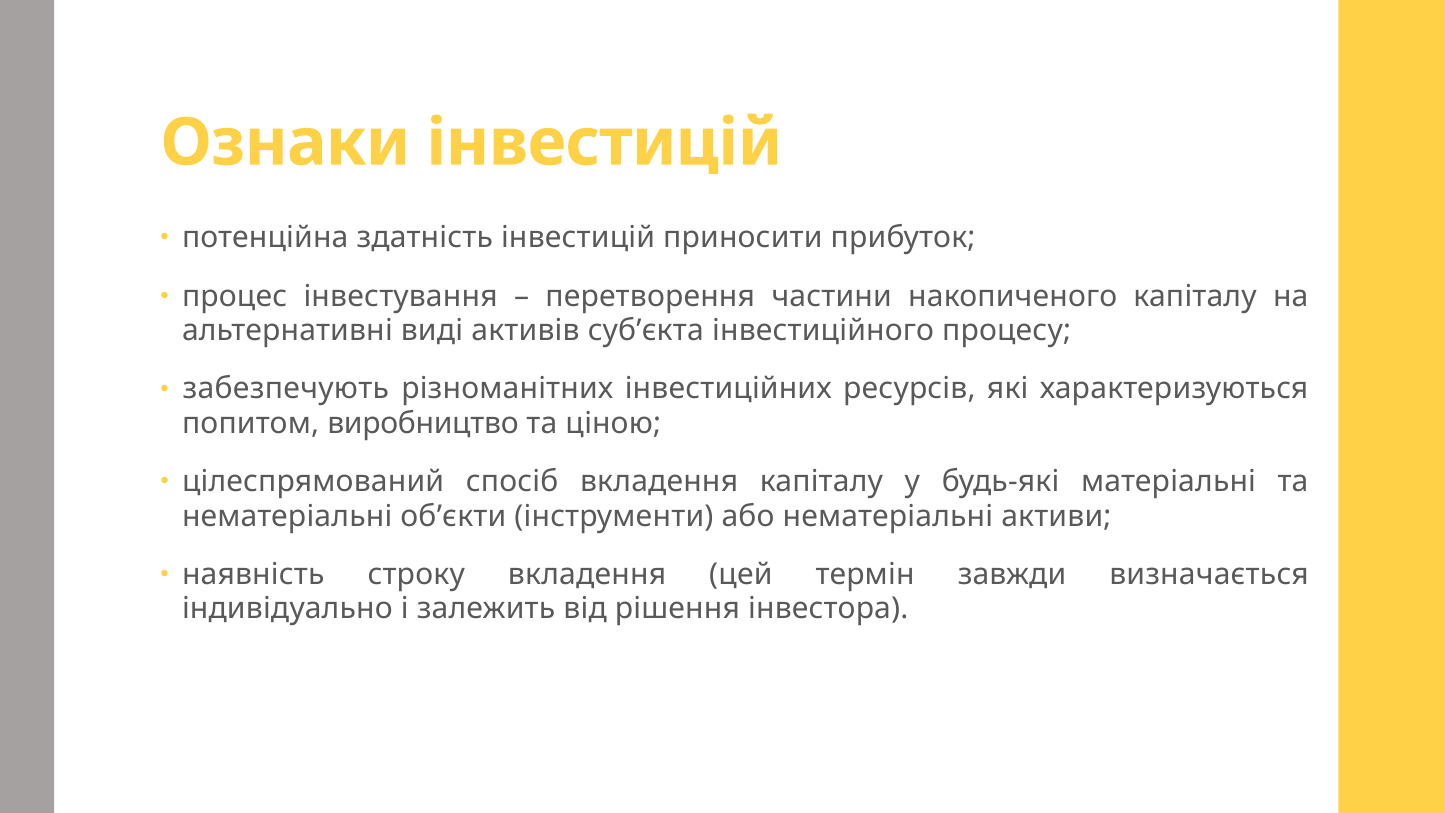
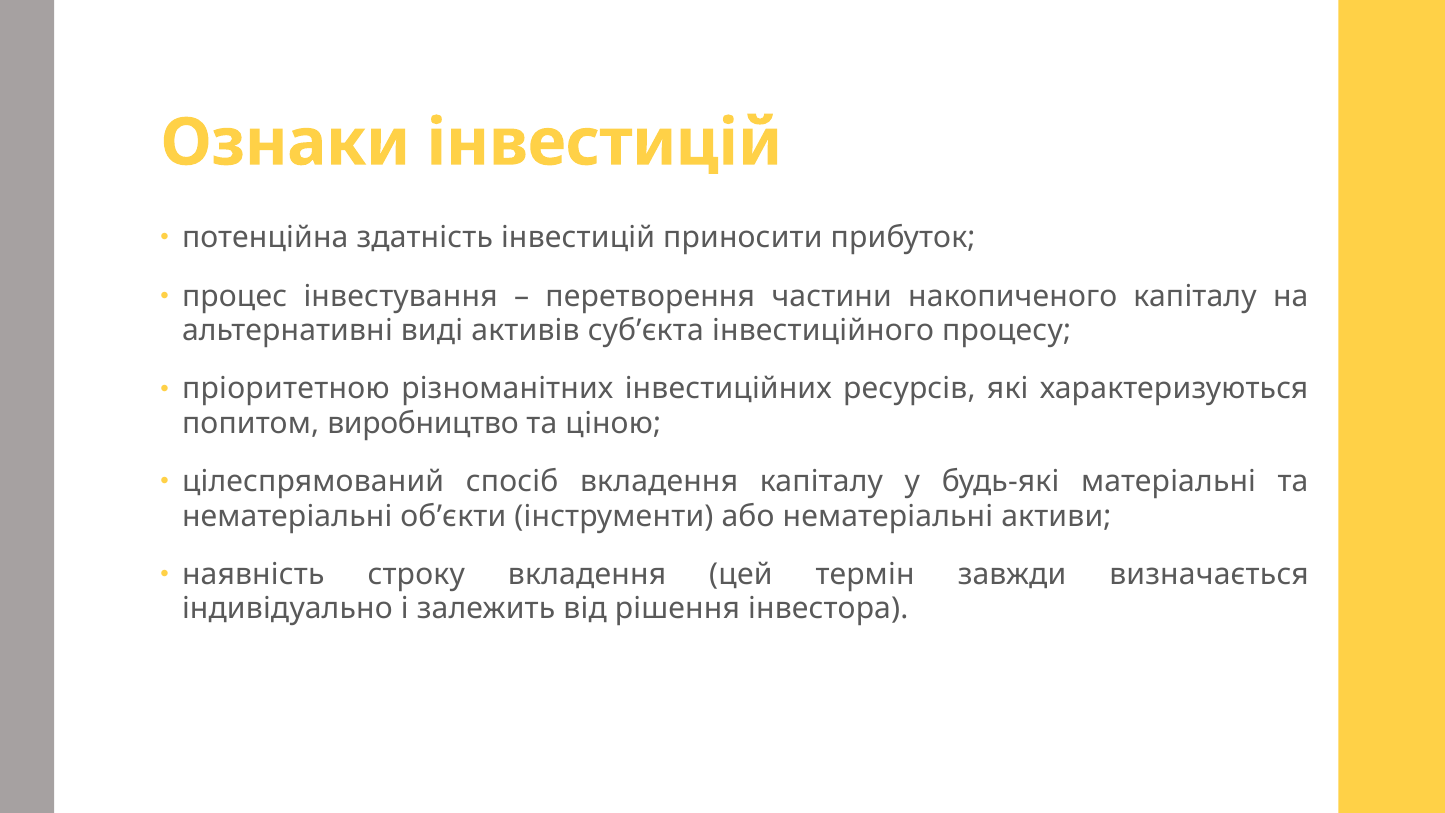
забезпечують: забезпечують -> пріоритетною (286, 389)
